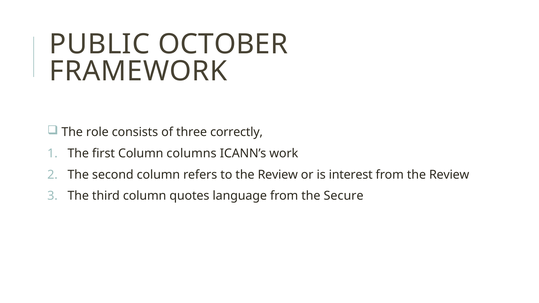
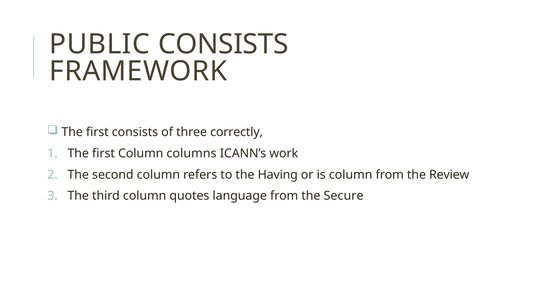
PUBLIC OCTOBER: OCTOBER -> CONSISTS (223, 44)
role: role -> first (97, 132)
to the Review: Review -> Having (278, 175)
is interest: interest -> column (351, 175)
